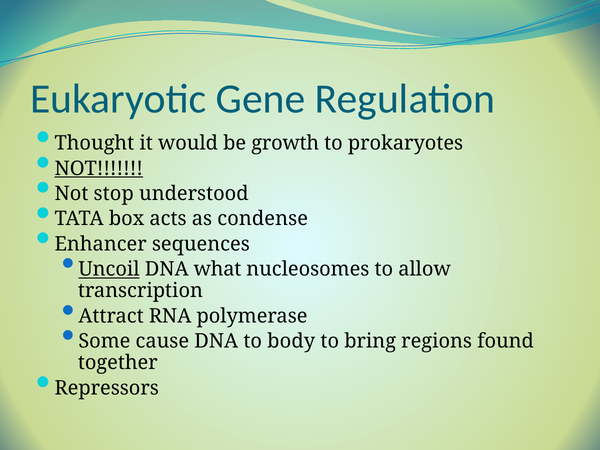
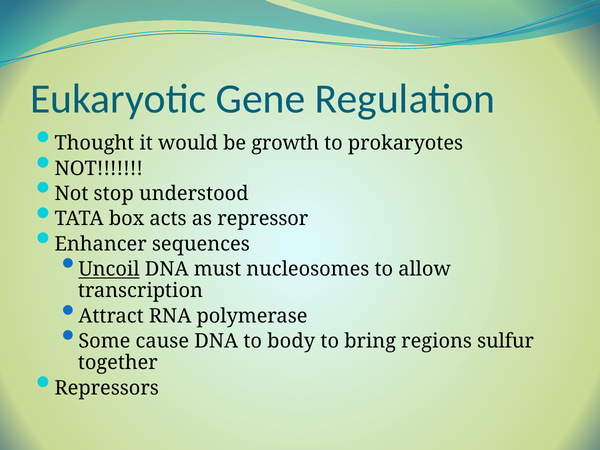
NOT underline: present -> none (99, 169)
condense: condense -> repressor (263, 219)
what: what -> must (218, 269)
found: found -> sulfur (506, 341)
